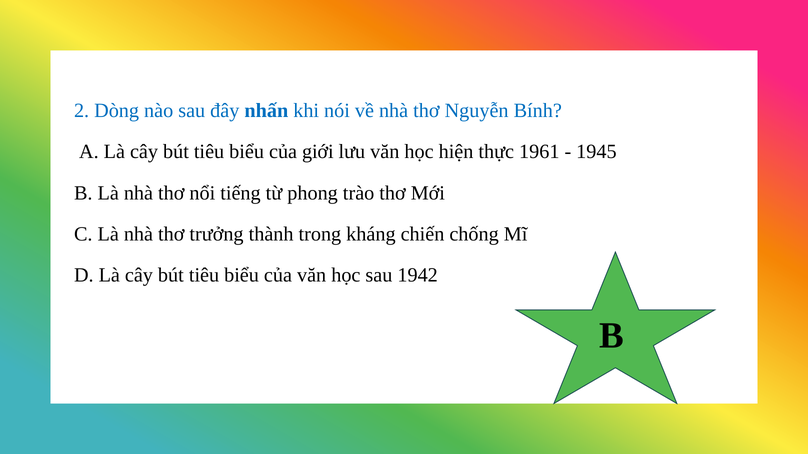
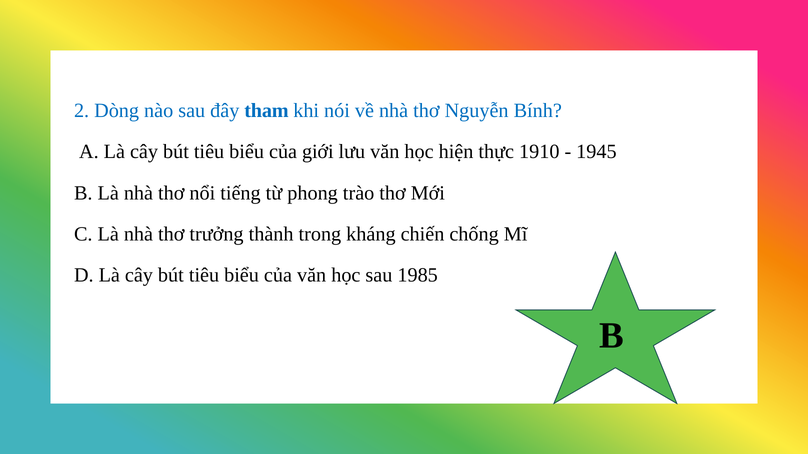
nhấn: nhấn -> tham (266, 111)
1961: 1961 -> 1910 (539, 152)
1942: 1942 -> 1985 (418, 276)
